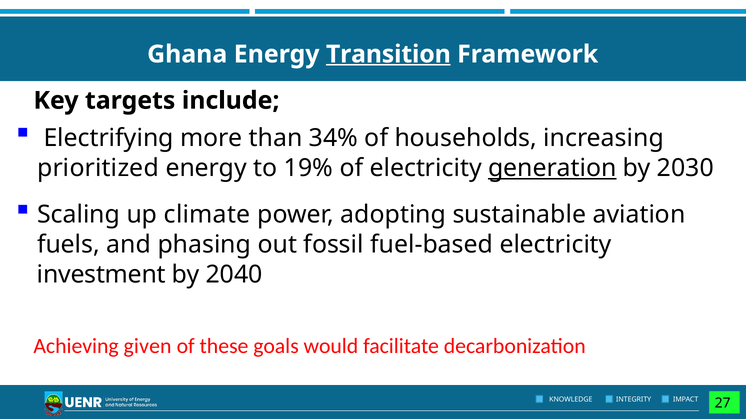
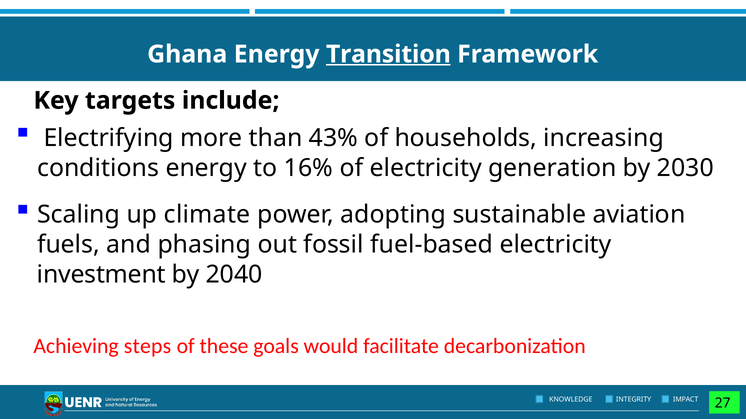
34%: 34% -> 43% (333, 138)
prioritized: prioritized -> conditions (98, 168)
19%: 19% -> 16% (308, 168)
generation underline: present -> none (552, 168)
given: given -> steps (148, 347)
